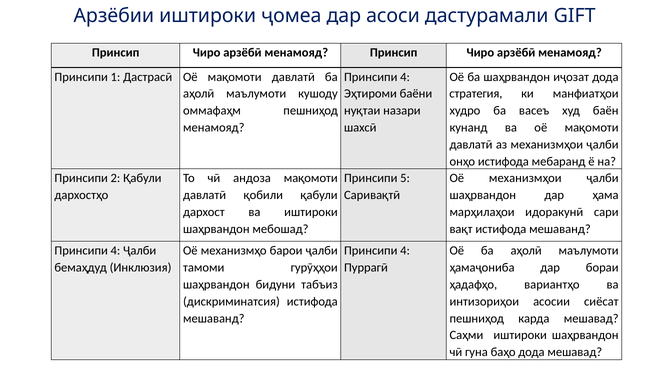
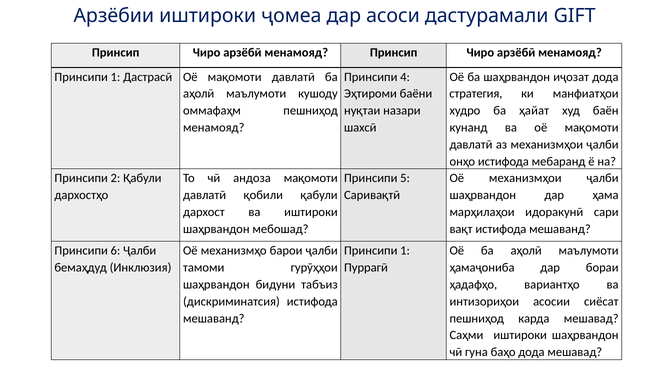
васеъ: васеъ -> ҳайат (534, 111)
4: 4 -> 6 (115, 250)
4: 4 -> 1 (405, 250)
